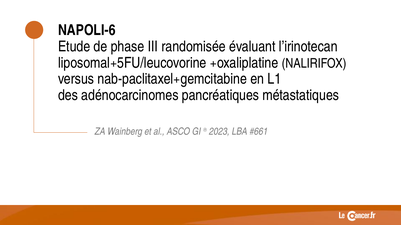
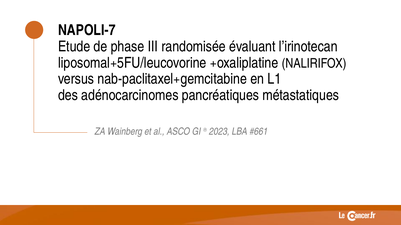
NAPOLI-6: NAPOLI-6 -> NAPOLI-7 (87, 30)
